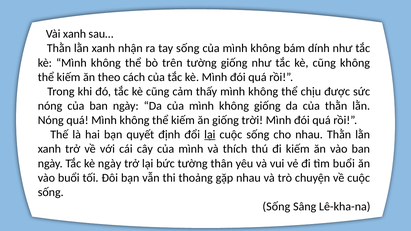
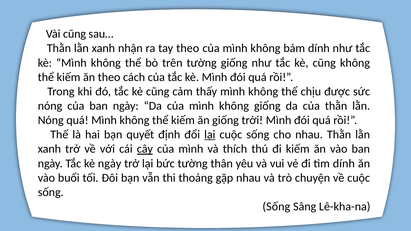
Vài xanh: xanh -> cũng (75, 34)
tay sống: sống -> theo (188, 48)
cây underline: none -> present (145, 149)
tìm buổi: buổi -> dính (344, 164)
